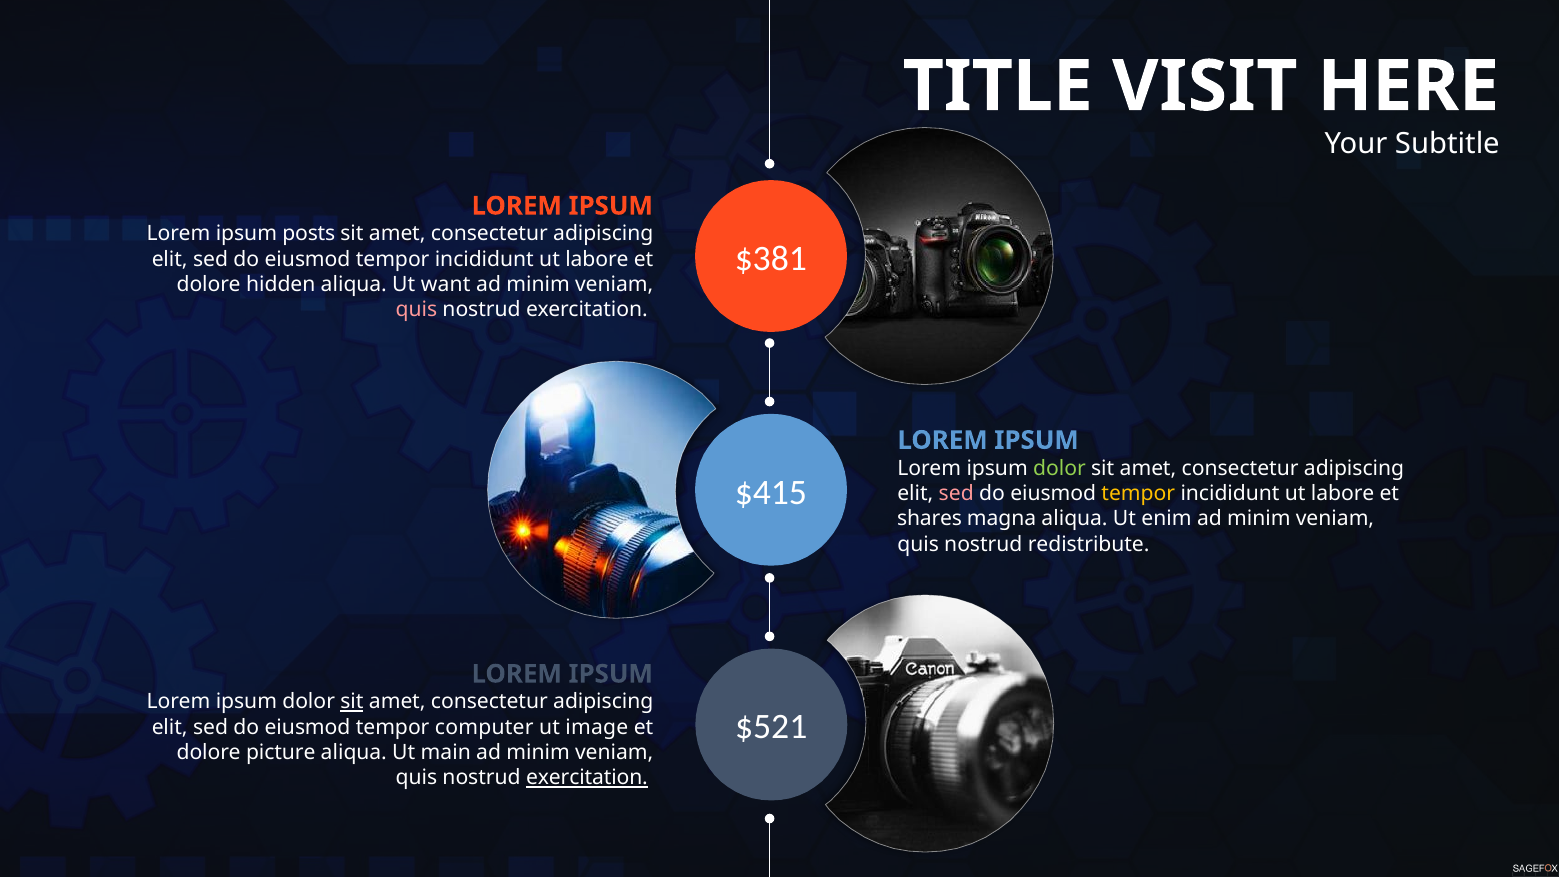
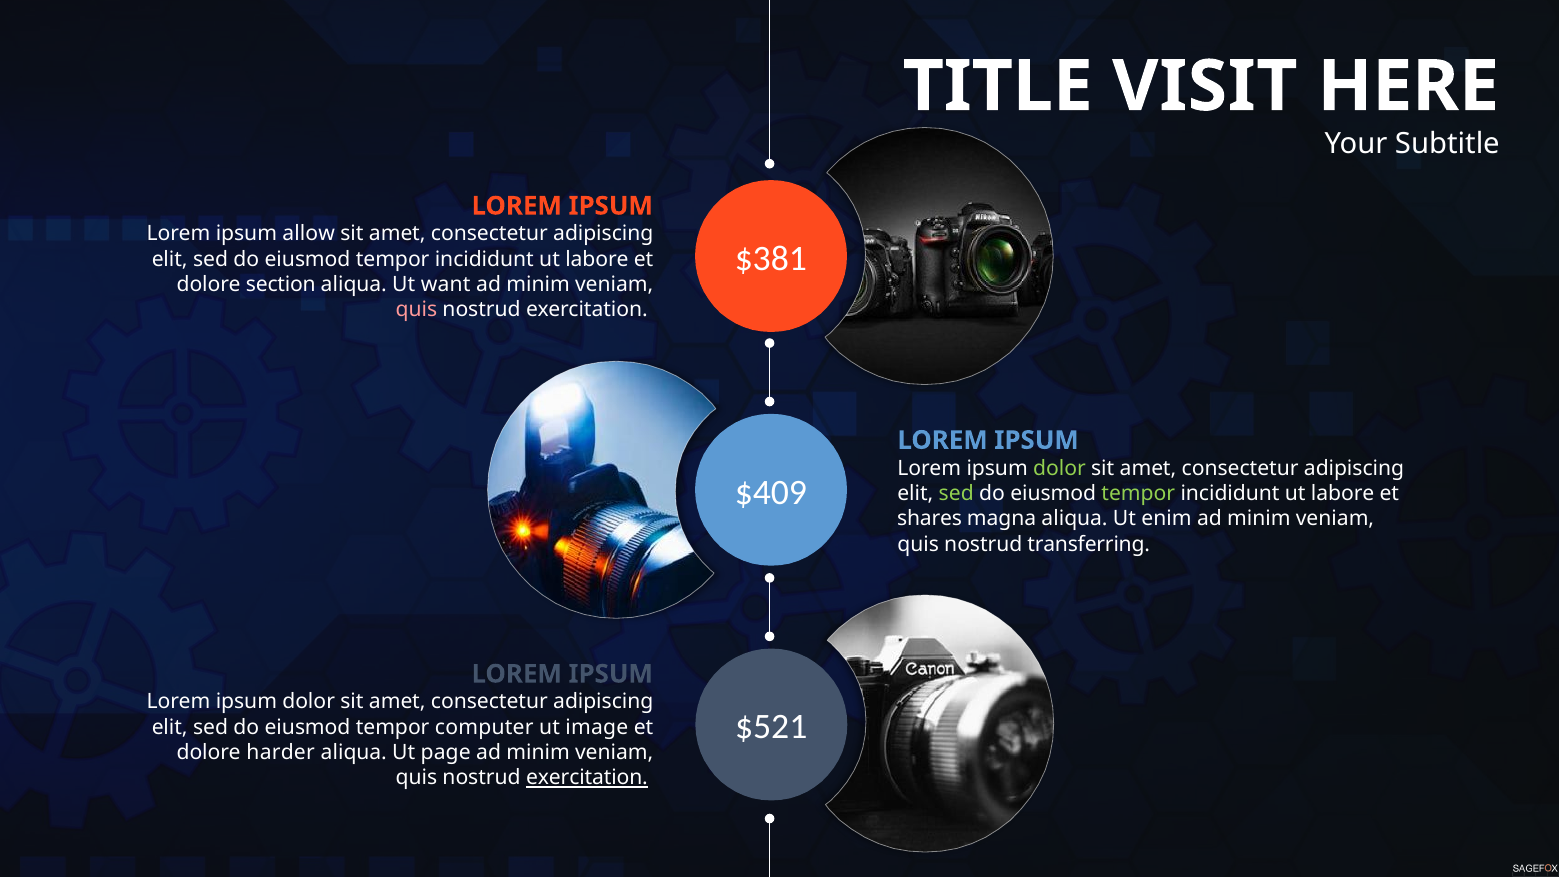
posts: posts -> allow (309, 234)
hidden: hidden -> section (281, 285)
$415: $415 -> $409 (771, 492)
sed colour: pink -> light green (956, 493)
tempor colour: yellow -> light green (1138, 493)
redistribute: redistribute -> transferring (1089, 544)
sit underline: present -> none (352, 702)
picture: picture -> harder (281, 753)
main: main -> page (446, 753)
